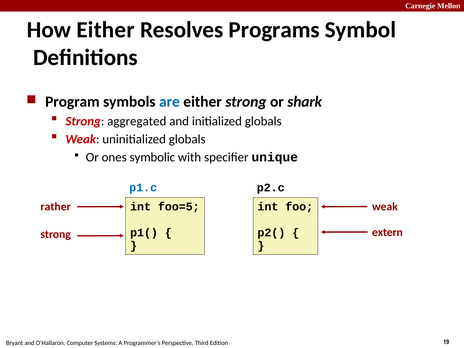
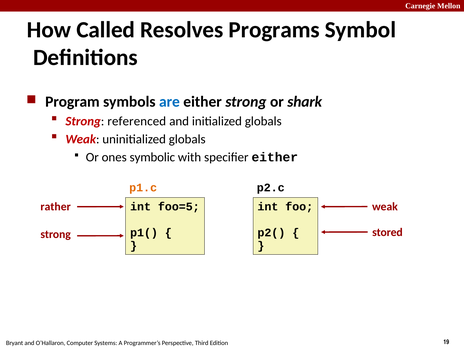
How Either: Either -> Called (106, 30)
aggregated: aggregated -> referenced (137, 121)
specifier unique: unique -> either (275, 157)
p1.c colour: blue -> orange (143, 188)
extern: extern -> stored (387, 232)
